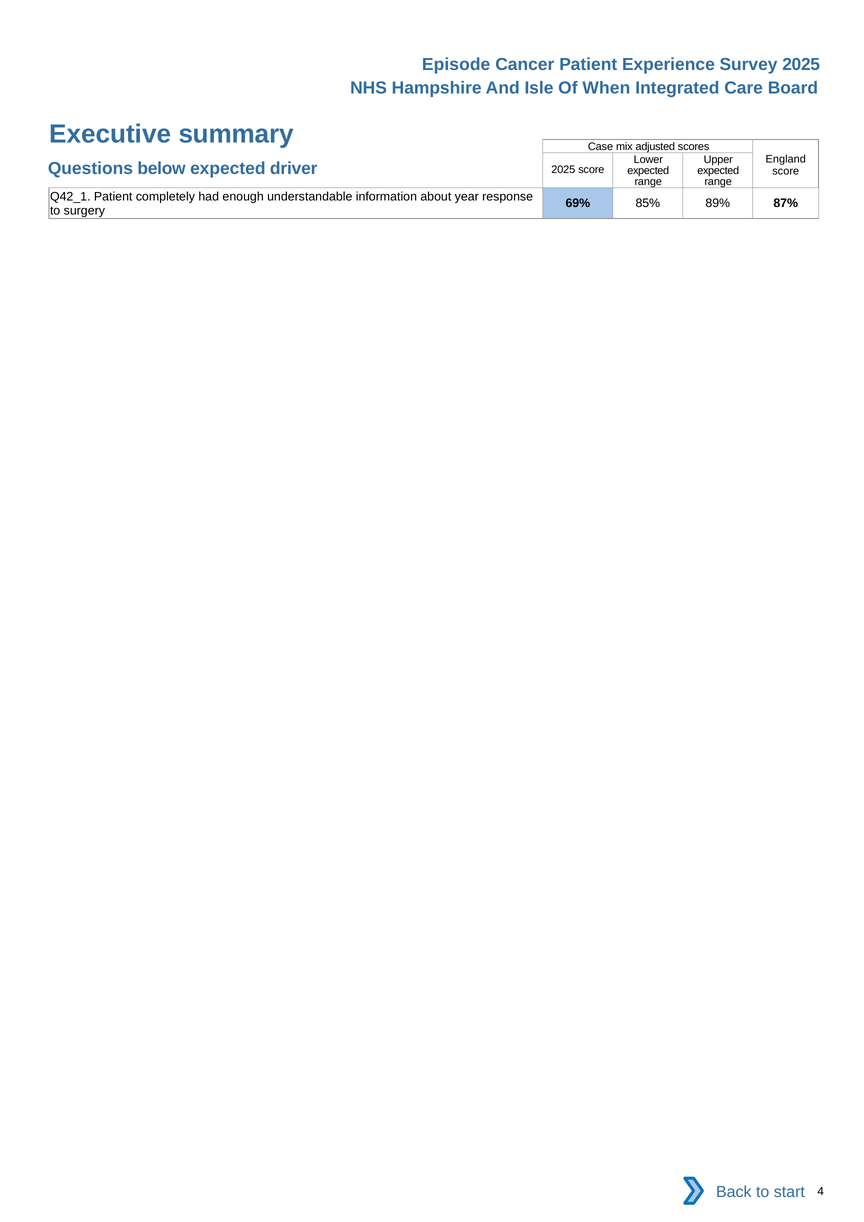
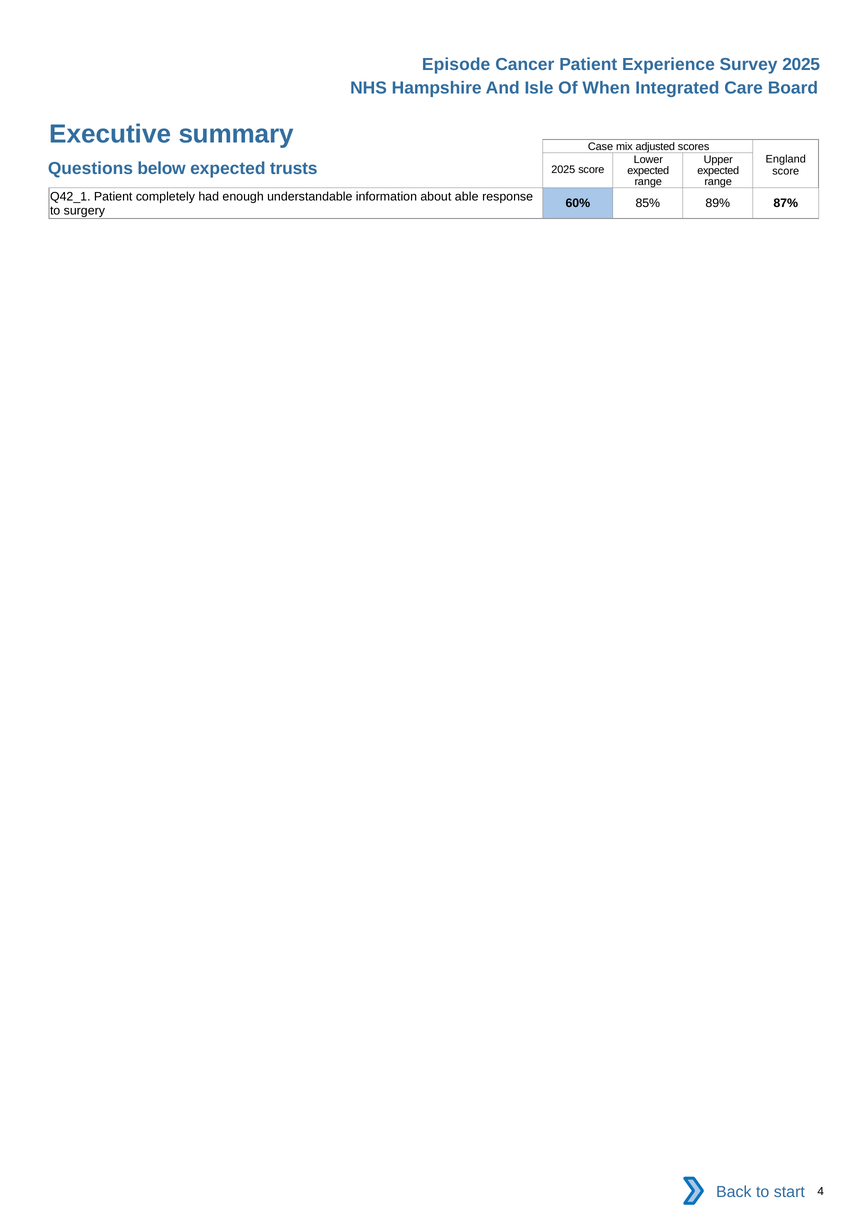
driver: driver -> trusts (294, 169)
year: year -> able (467, 197)
69%: 69% -> 60% (578, 203)
